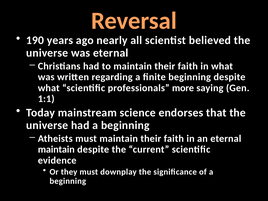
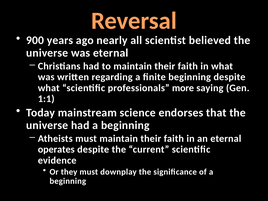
190: 190 -> 900 (35, 40)
maintain: maintain -> operates (56, 149)
